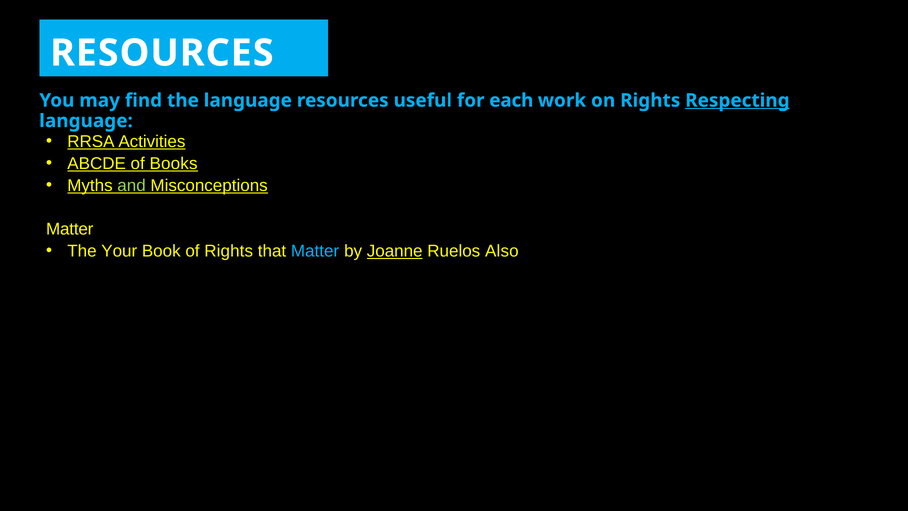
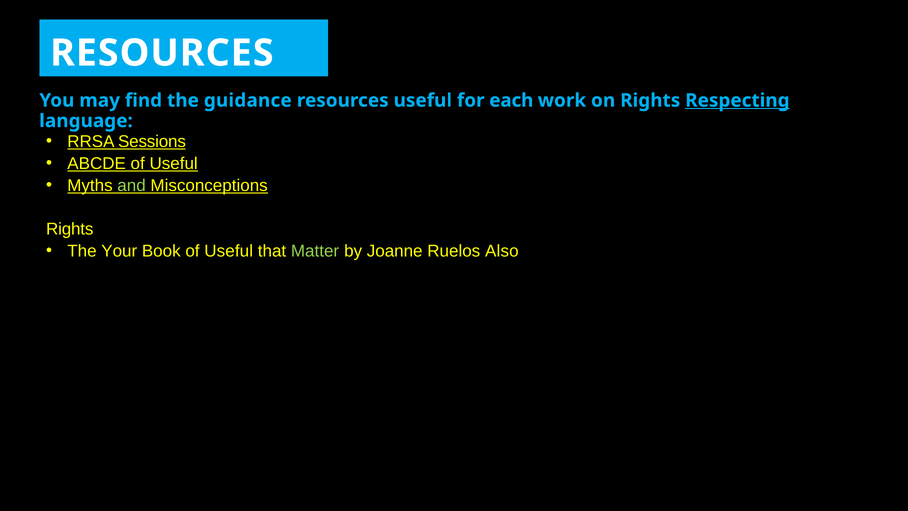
the language: language -> guidance (248, 100)
Activities: Activities -> Sessions (152, 142)
ABCDE of Books: Books -> Useful (174, 163)
Matter: Matter -> Rights (70, 229)
Book of Rights: Rights -> Useful (229, 251)
Matter colour: light blue -> light green (315, 251)
Joanne underline: present -> none (395, 251)
